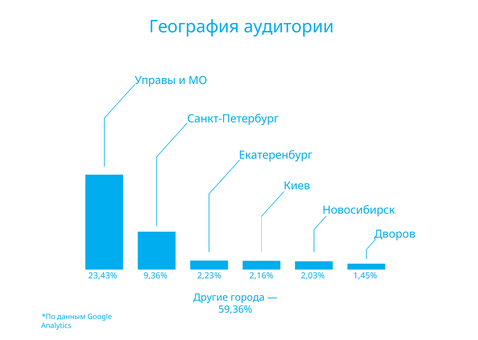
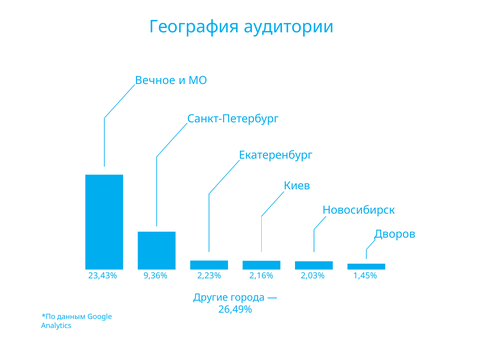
Управы: Управы -> Вечное (155, 81)
59,36%: 59,36% -> 26,49% (235, 310)
